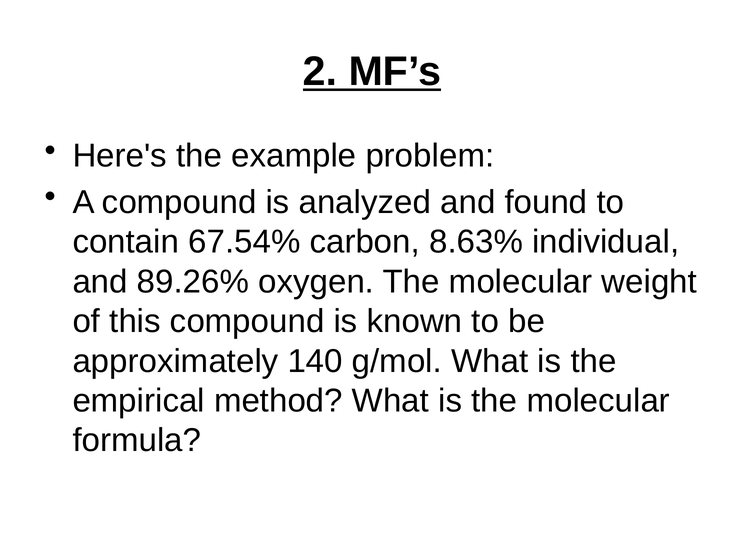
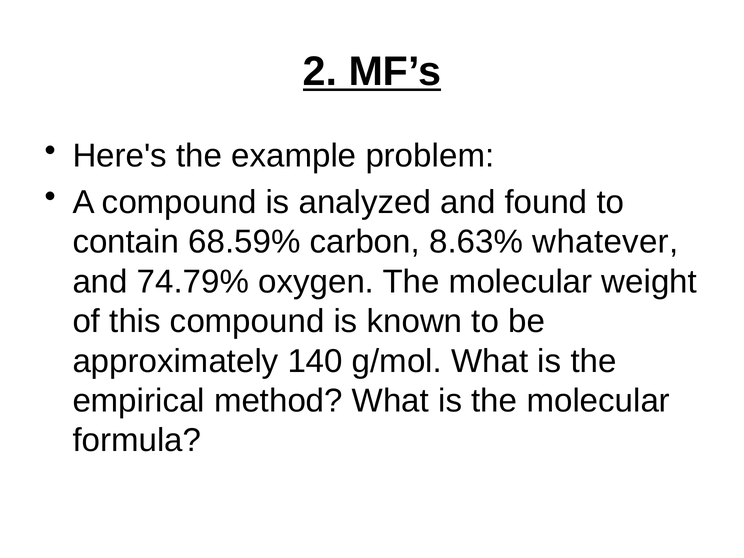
67.54%: 67.54% -> 68.59% (244, 242)
individual: individual -> whatever (605, 242)
89.26%: 89.26% -> 74.79% (193, 282)
